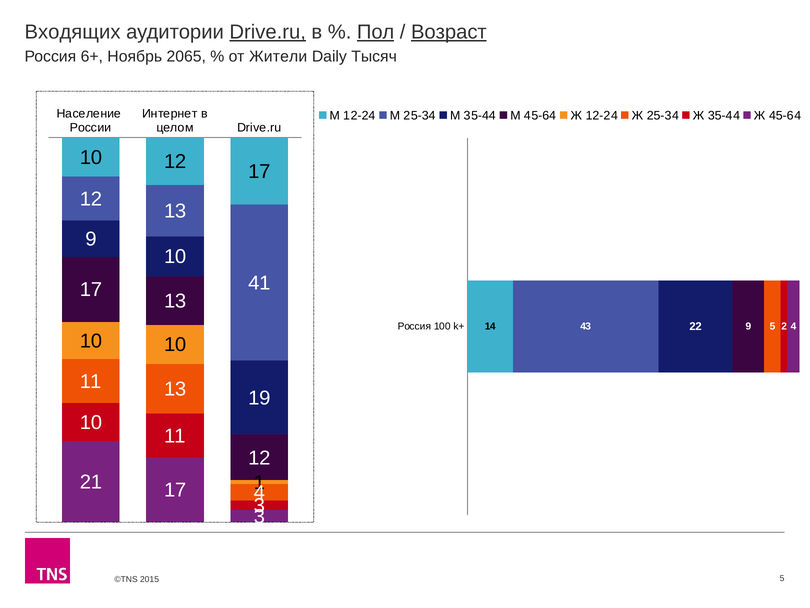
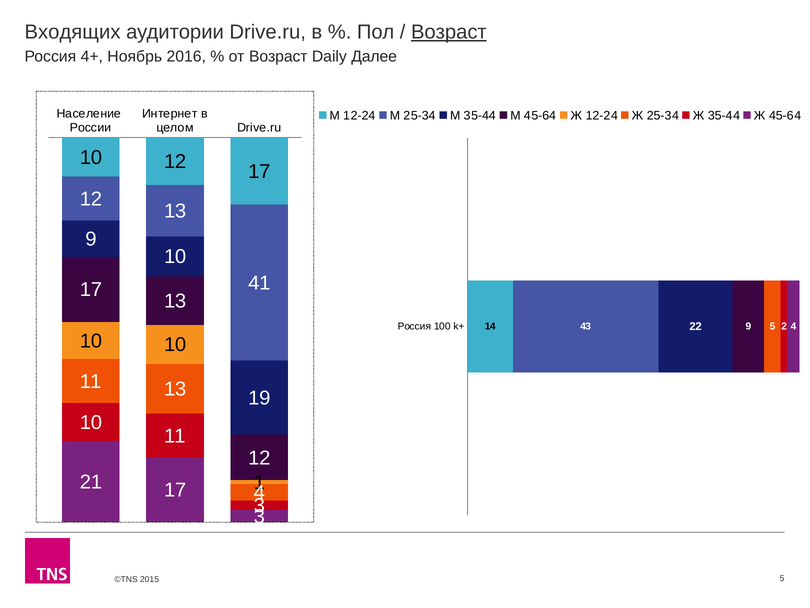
Drive.ru underline: present -> none (268, 32)
Пол underline: present -> none (376, 32)
6+: 6+ -> 4+ (92, 57)
2065: 2065 -> 2016 (186, 57)
от Жители: Жители -> Возраст (278, 57)
Тысяч: Тысяч -> Далее (374, 57)
